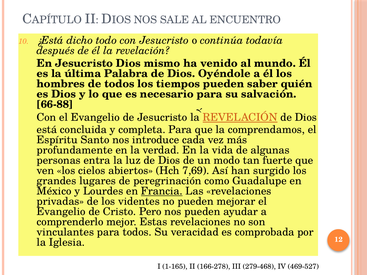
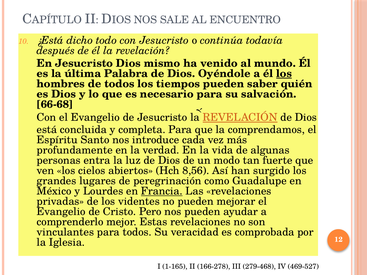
los underline: none -> present (284, 74)
66-88: 66-88 -> 66-68 (55, 104)
7,69: 7,69 -> 8,56 (196, 171)
